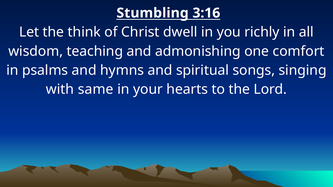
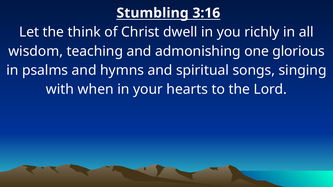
comfort: comfort -> glorious (299, 51)
same: same -> when (96, 90)
